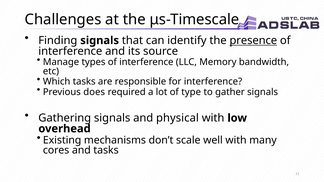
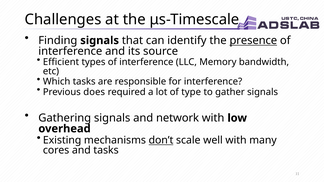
Manage: Manage -> Efficient (61, 62)
physical: physical -> network (178, 118)
don’t underline: none -> present (161, 140)
